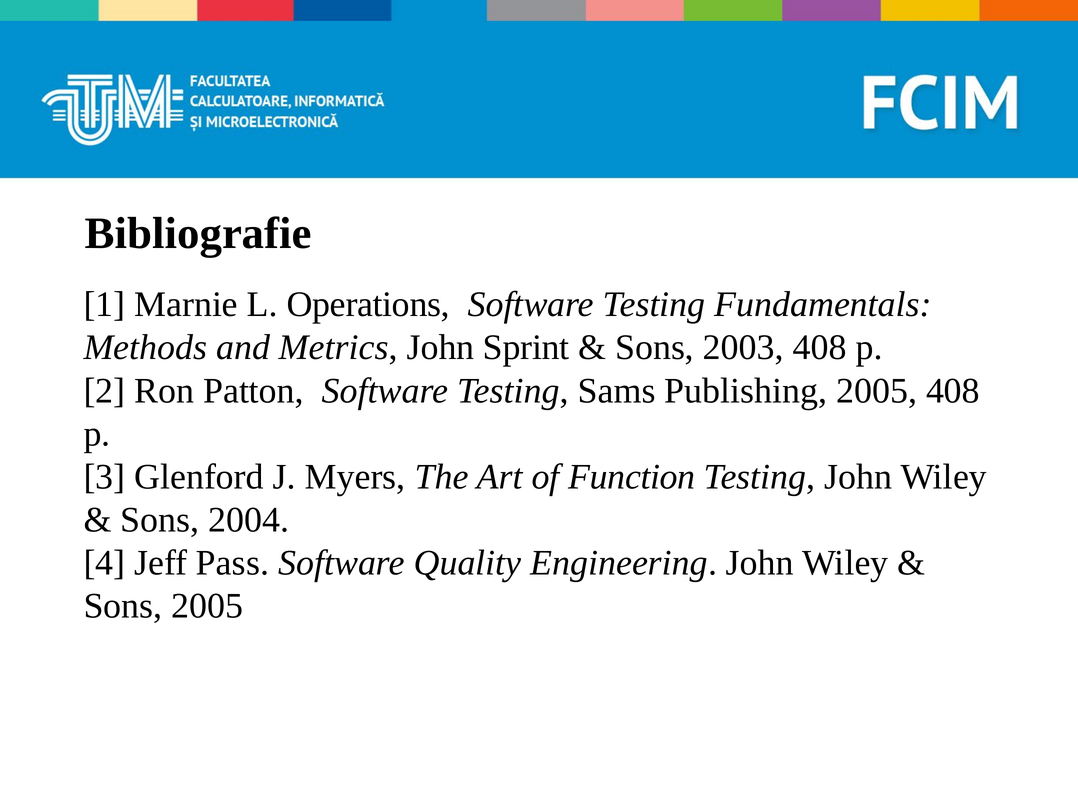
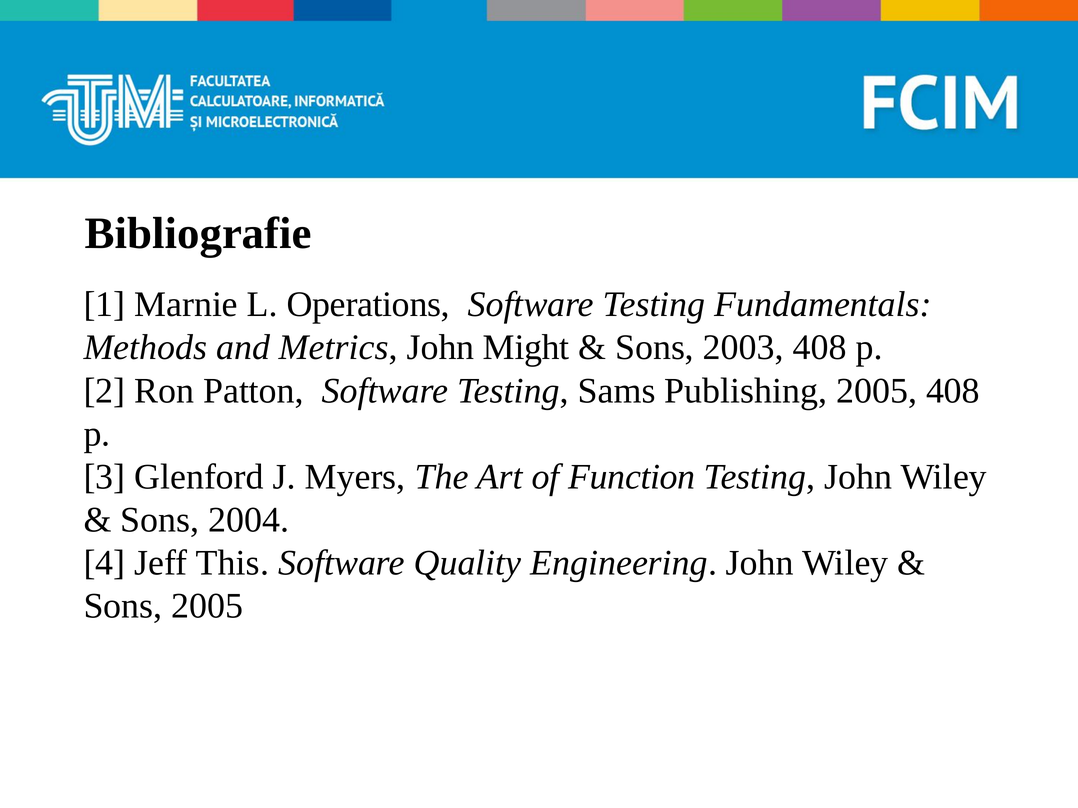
Sprint: Sprint -> Might (526, 348)
Pass: Pass -> This (232, 563)
